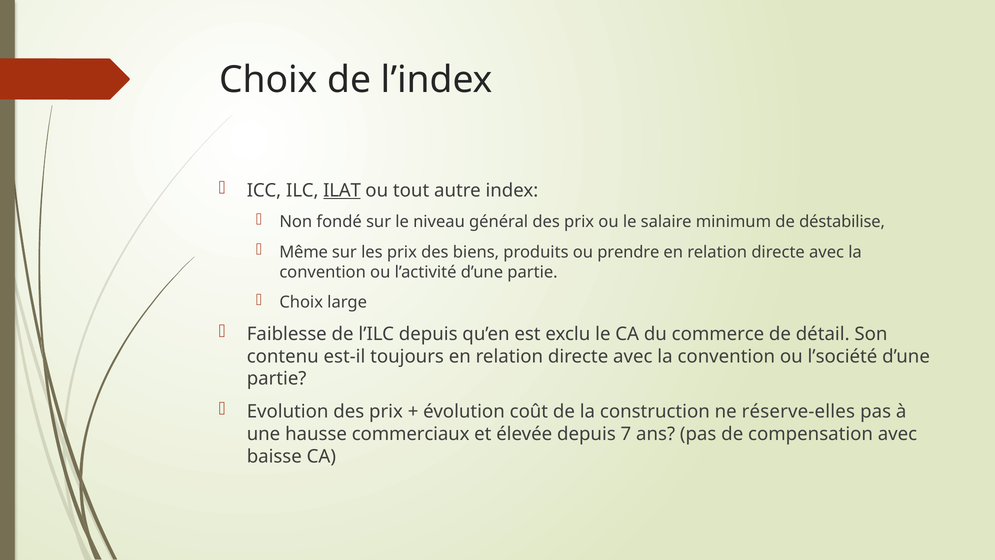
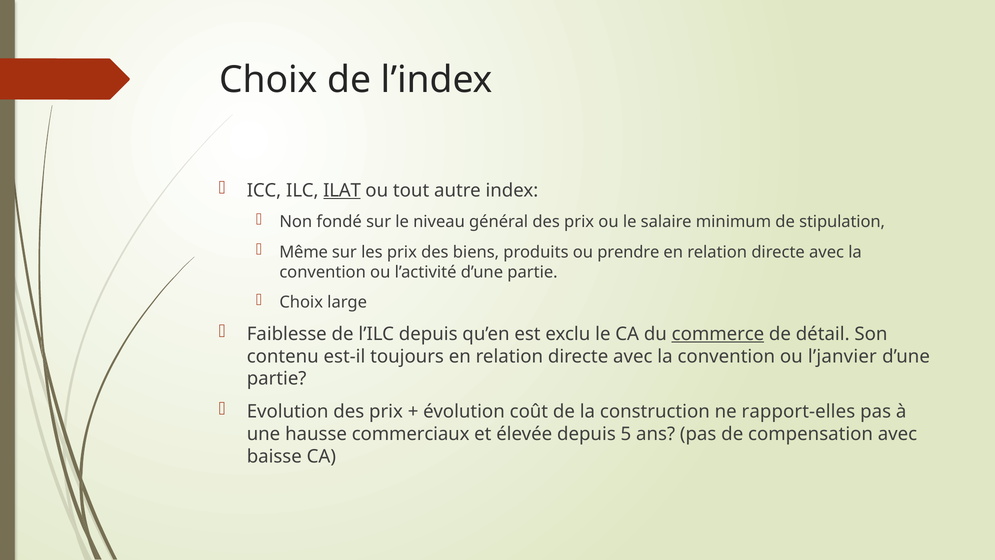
déstabilise: déstabilise -> stipulation (842, 222)
commerce underline: none -> present (718, 334)
l’société: l’société -> l’janvier (842, 356)
réserve-elles: réserve-elles -> rapport-elles (798, 411)
7: 7 -> 5 (626, 434)
